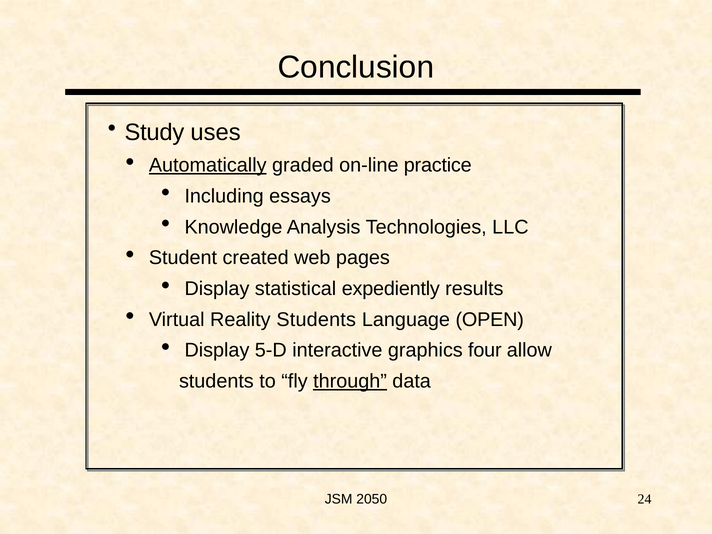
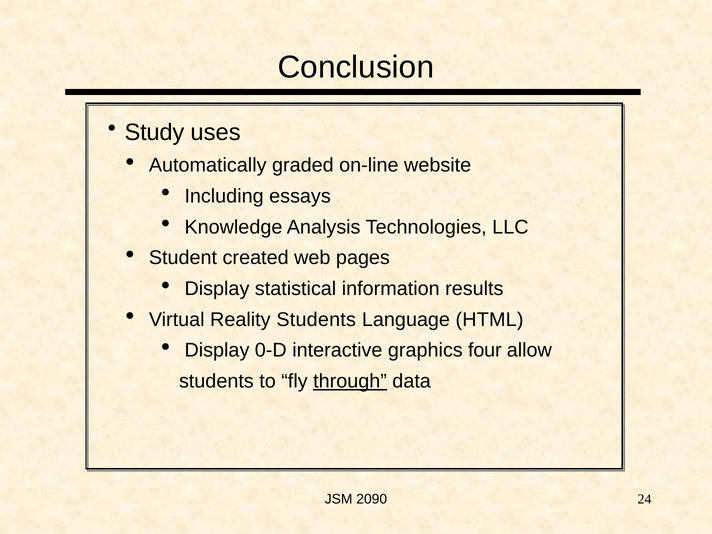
Automatically underline: present -> none (208, 165)
practice: practice -> website (438, 165)
expediently: expediently -> information (391, 289)
OPEN: OPEN -> HTML (490, 320)
5-D: 5-D -> 0-D (271, 350)
2050: 2050 -> 2090 (372, 499)
